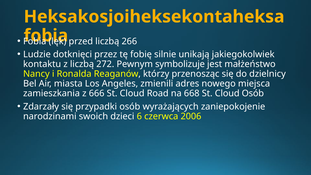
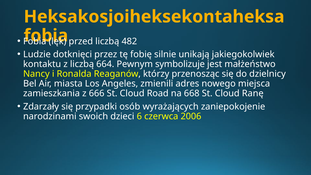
266: 266 -> 482 (129, 41)
272: 272 -> 664 (105, 64)
Cloud Osób: Osób -> Ranę (253, 93)
